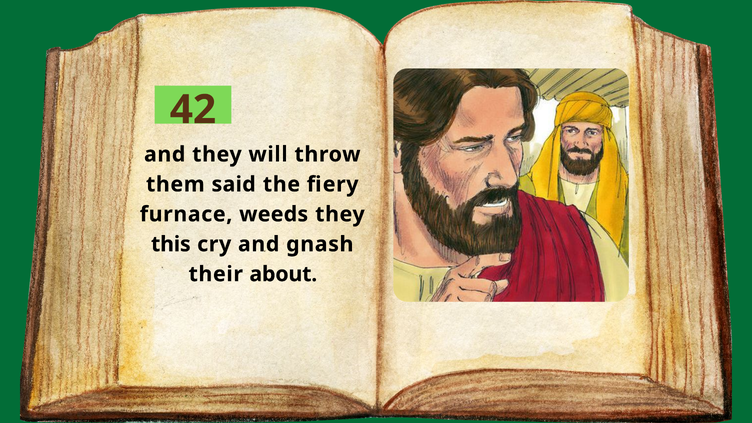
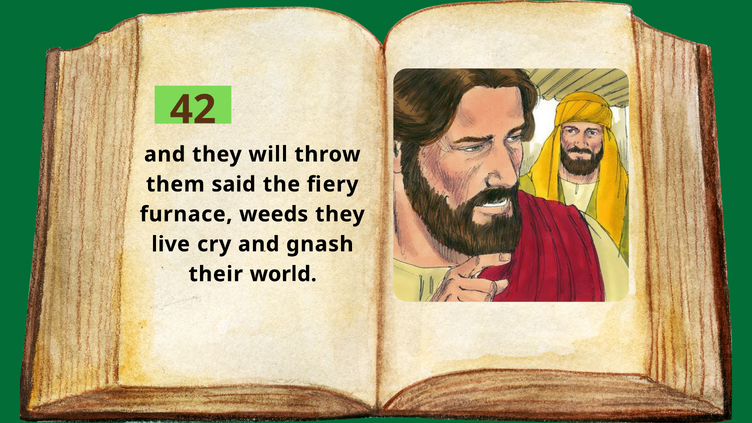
this: this -> live (171, 244)
about: about -> world (283, 274)
